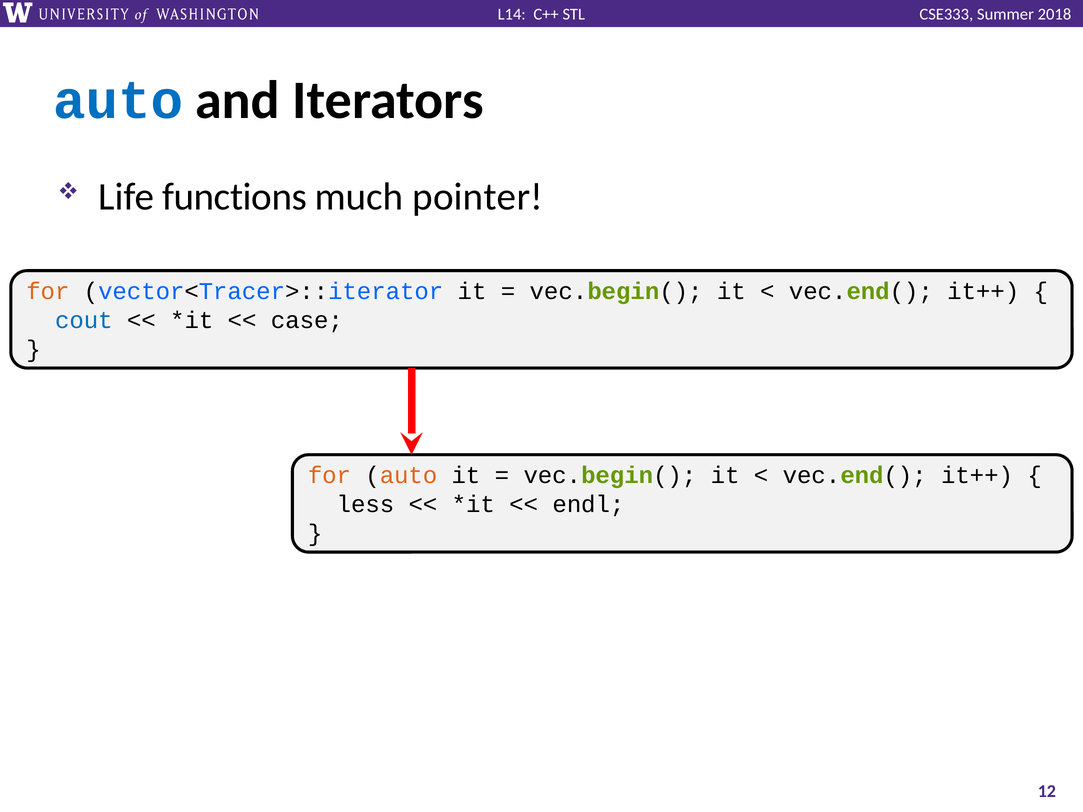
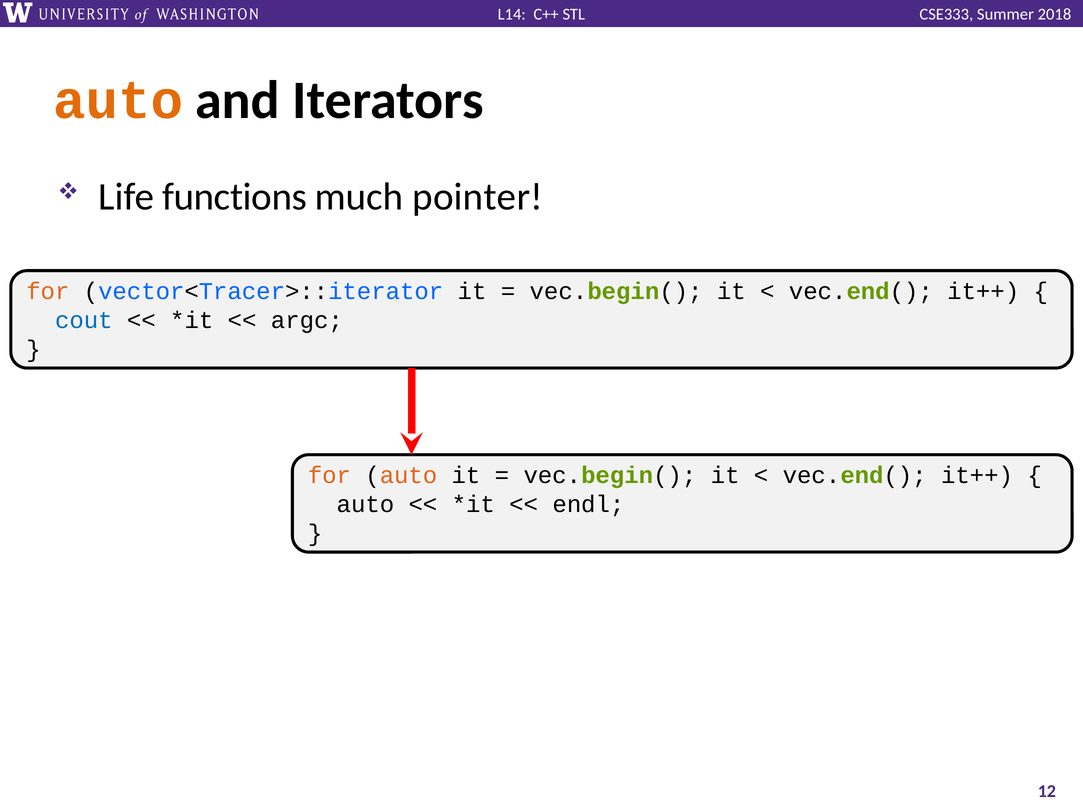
auto colour: blue -> orange (118, 100)
case: case -> argc (307, 320)
less: less -> auto (365, 505)
